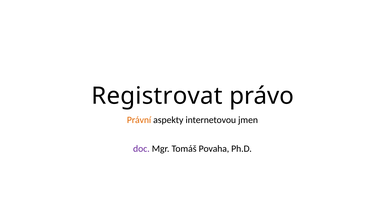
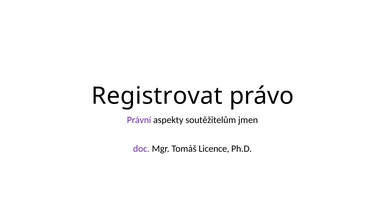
Právní colour: orange -> purple (139, 120)
internetovou: internetovou -> soutěžitelům (211, 120)
Povaha: Povaha -> Licence (214, 149)
